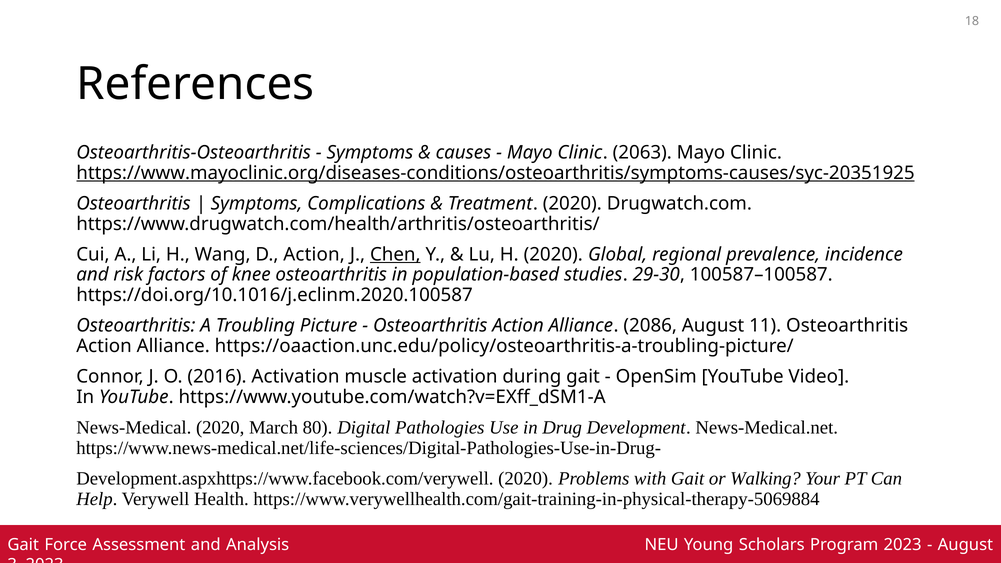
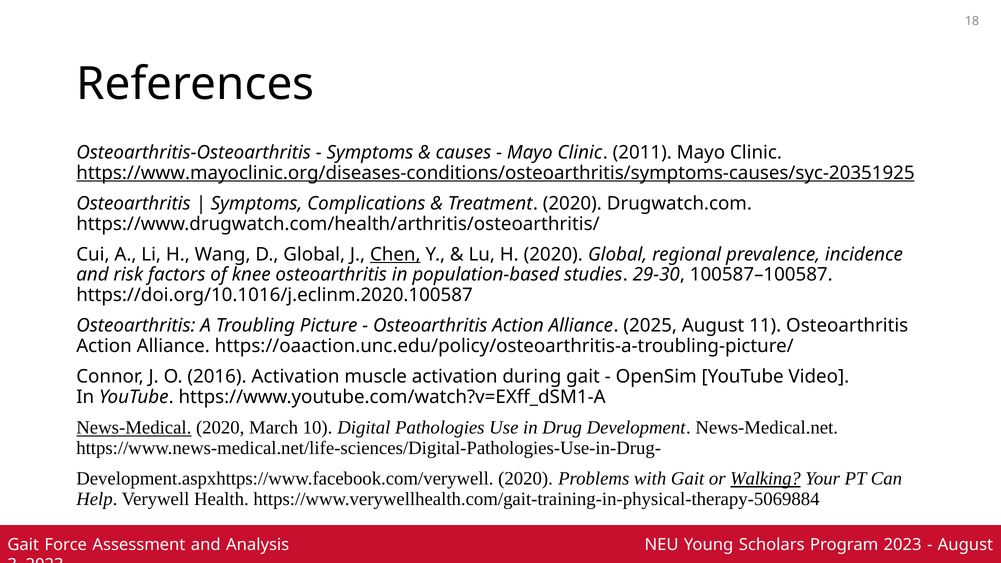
2063: 2063 -> 2011 (642, 153)
D Action: Action -> Global (314, 255)
2086: 2086 -> 2025 (650, 326)
News-Medical underline: none -> present (134, 428)
80: 80 -> 10 (318, 428)
Walking underline: none -> present (765, 479)
